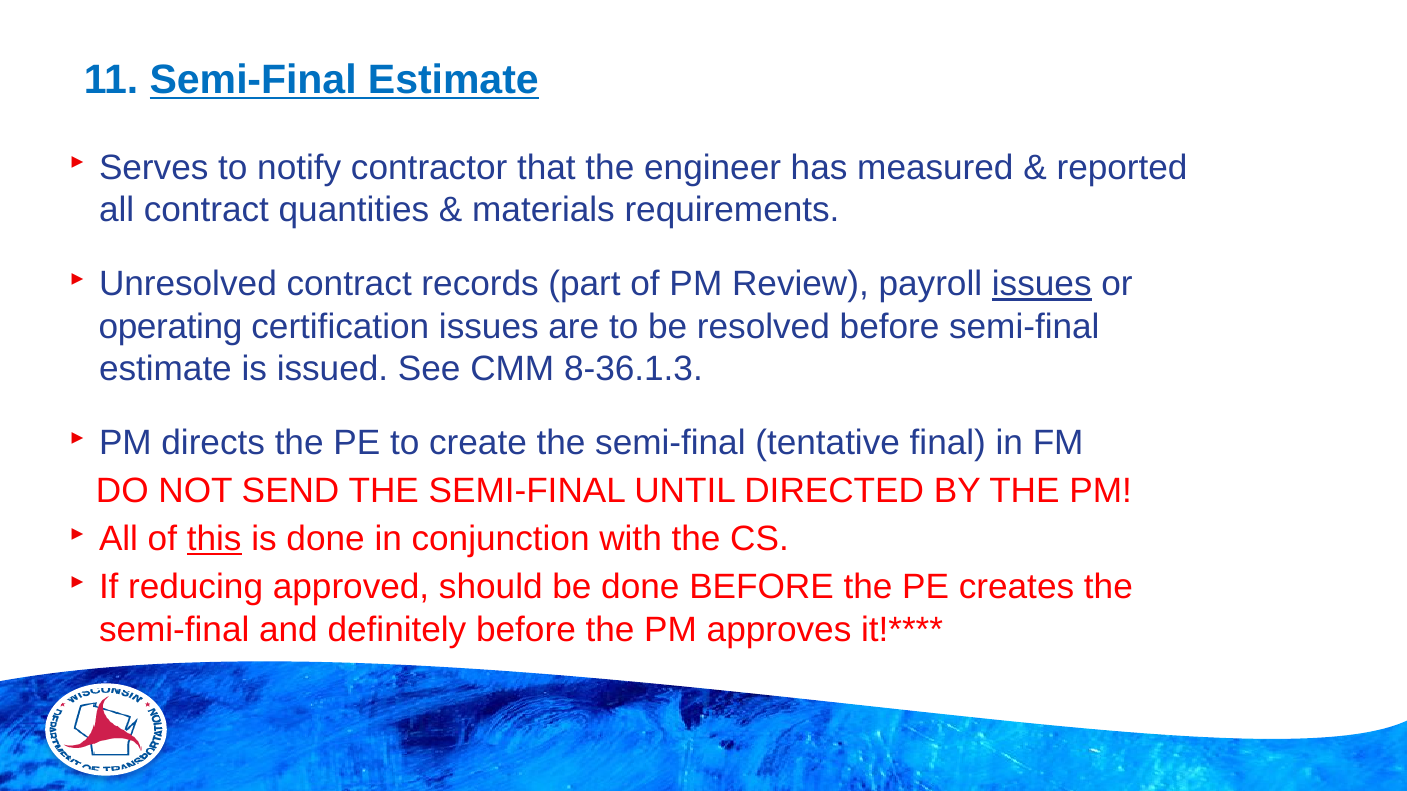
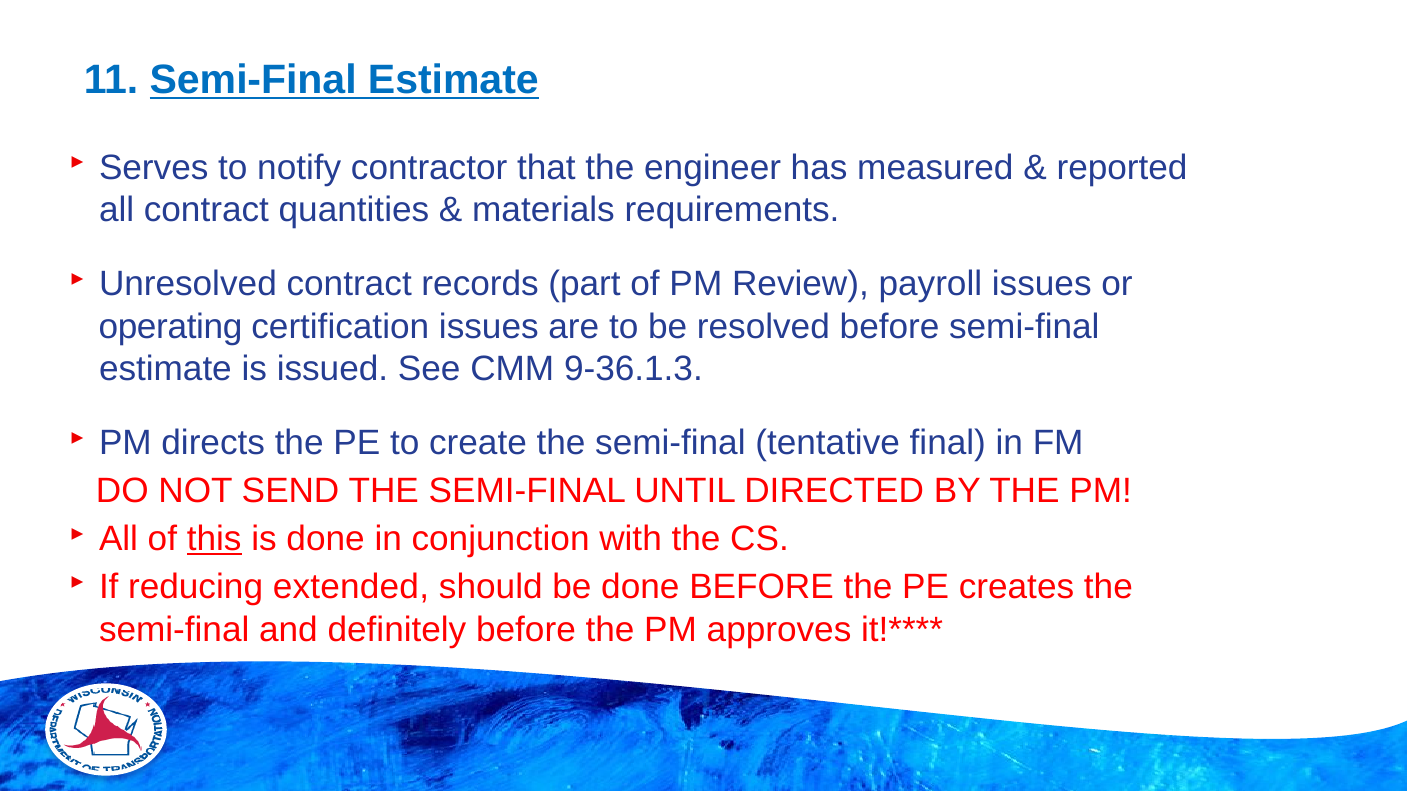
issues underline: present -> none (1042, 284)
8-36.1.3: 8-36.1.3 -> 9-36.1.3 (633, 369)
approved: approved -> extended (351, 588)
